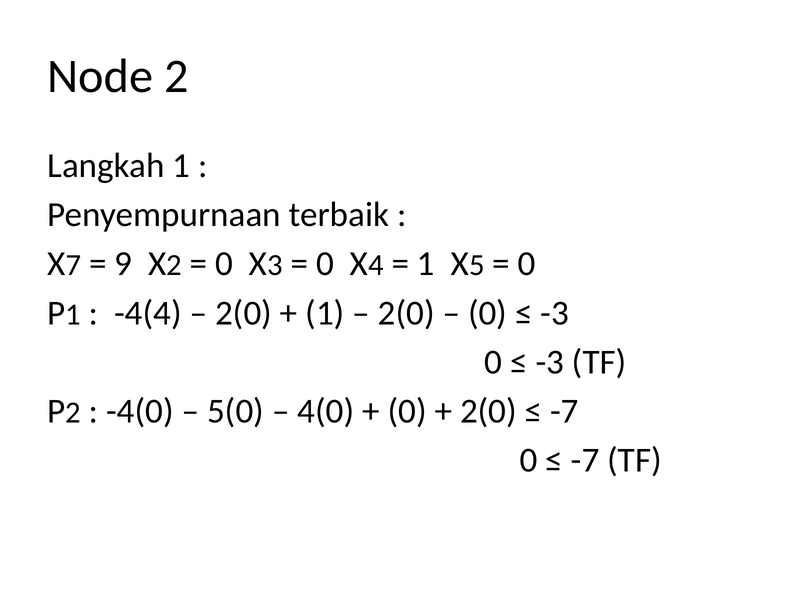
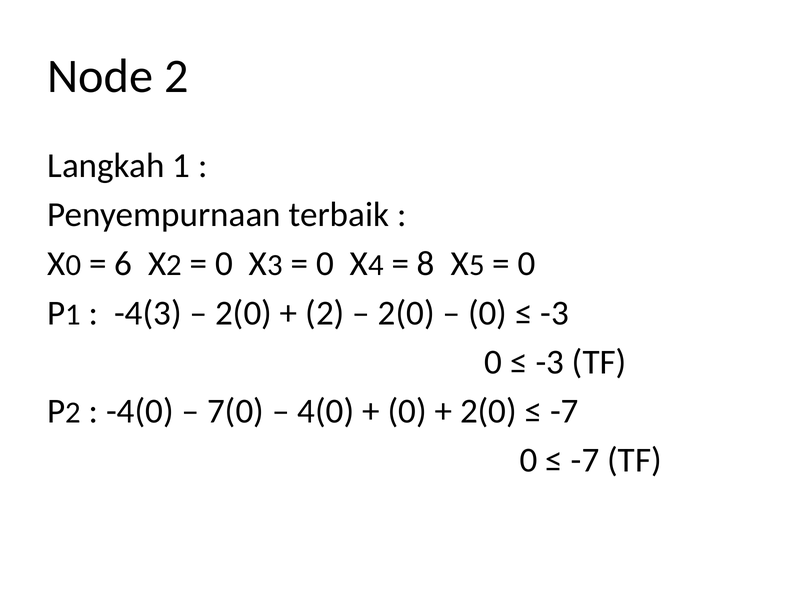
7: 7 -> 0 (73, 266)
9: 9 -> 6 (123, 264)
1: 1 -> 8 (426, 264)
-4(4: -4(4 -> -4(3 (148, 313)
1: 1 -> 2 (325, 313)
5(0: 5(0 -> 7(0 (236, 412)
